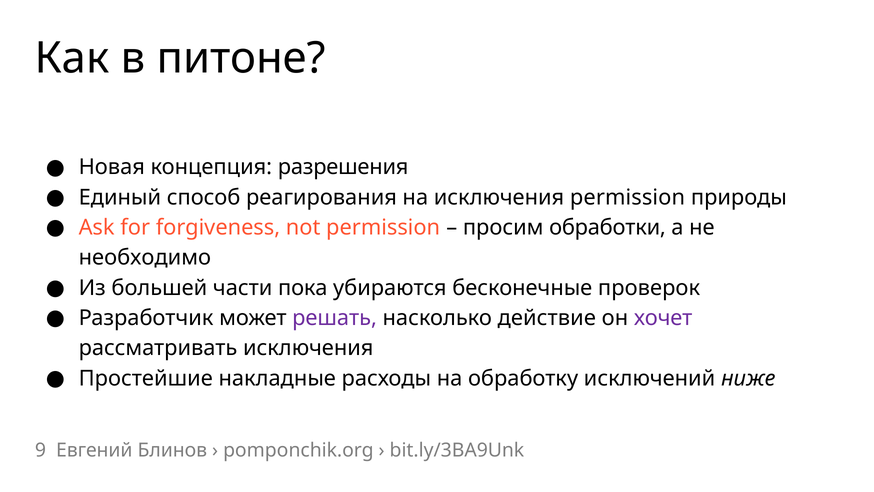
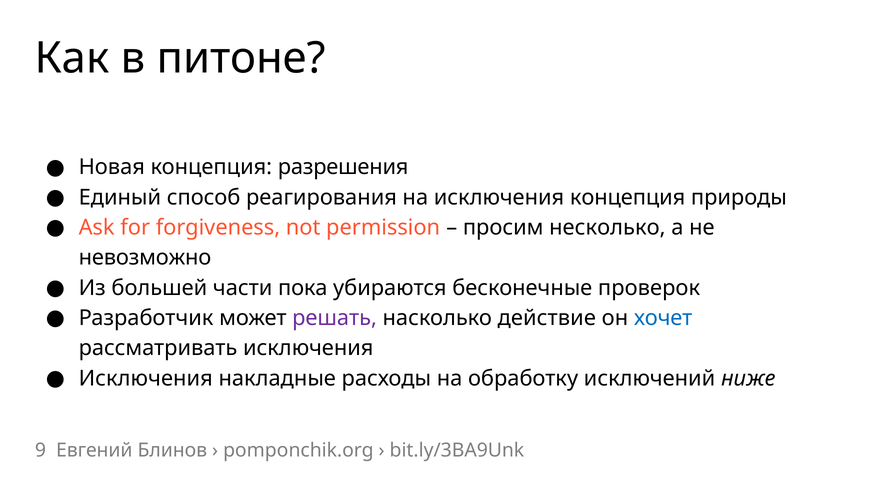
исключения permission: permission -> концепция (628, 197)
обработки: обработки -> несколько (607, 227)
необходимо: необходимо -> невозможно (145, 258)
хочет colour: purple -> blue (663, 318)
Простейшие: Простейшие -> Исключения (146, 378)
